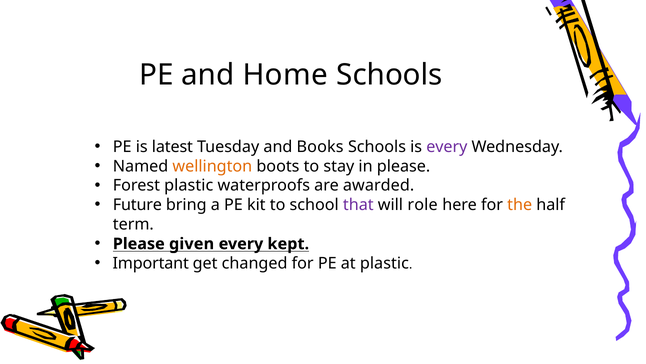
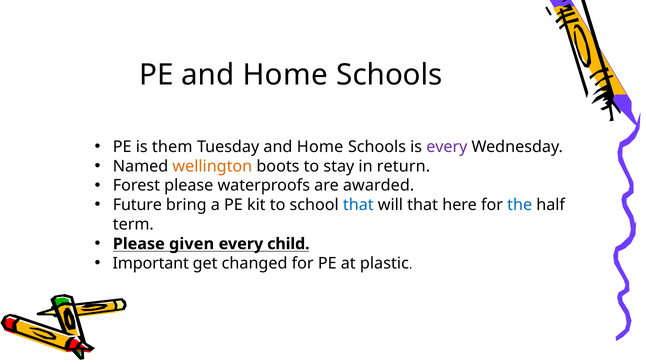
latest: latest -> them (172, 147)
Tuesday and Books: Books -> Home (320, 147)
in please: please -> return (403, 166)
Forest plastic: plastic -> please (189, 185)
that colour: purple -> blue (358, 205)
will role: role -> that (423, 205)
the colour: orange -> blue (520, 205)
kept: kept -> child (288, 243)
